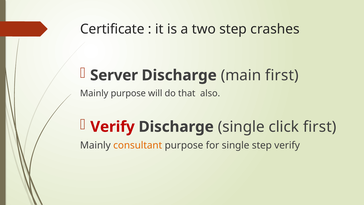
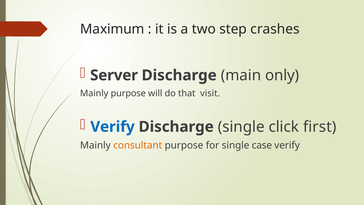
Certificate: Certificate -> Maximum (112, 29)
main first: first -> only (282, 75)
also: also -> visit (210, 93)
Verify colour: red -> blue (112, 127)
single step: step -> case (262, 145)
